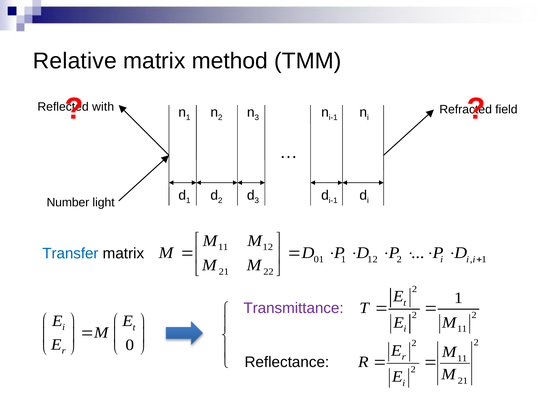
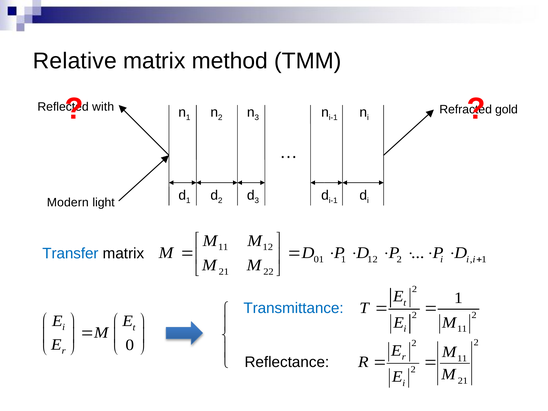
field: field -> gold (506, 109)
Number: Number -> Modern (68, 203)
Transmittance colour: purple -> blue (294, 308)
